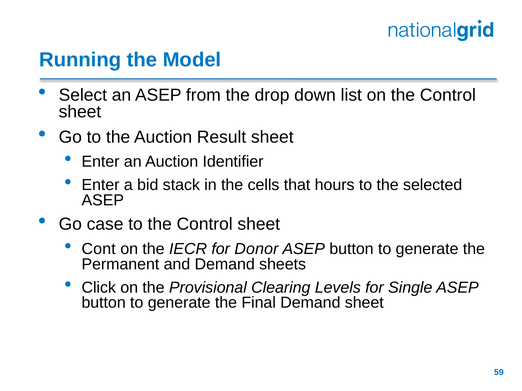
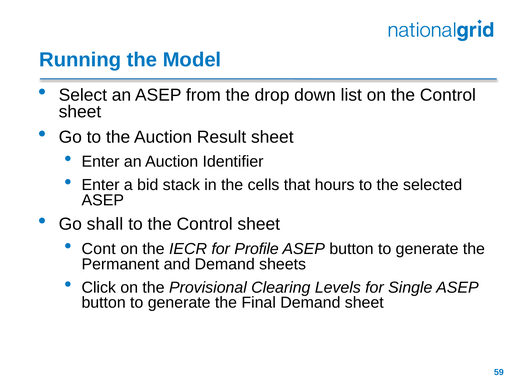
case: case -> shall (105, 224)
Donor: Donor -> Profile (257, 249)
